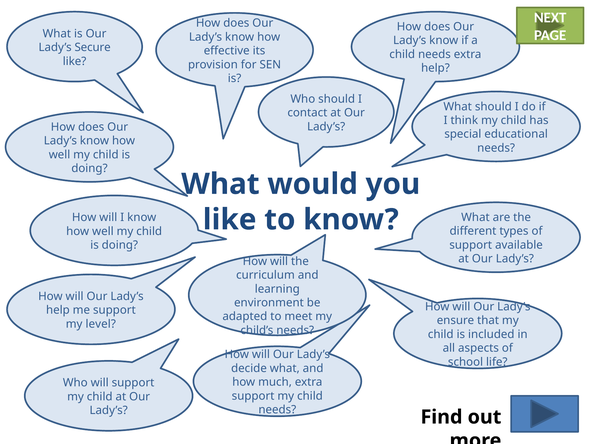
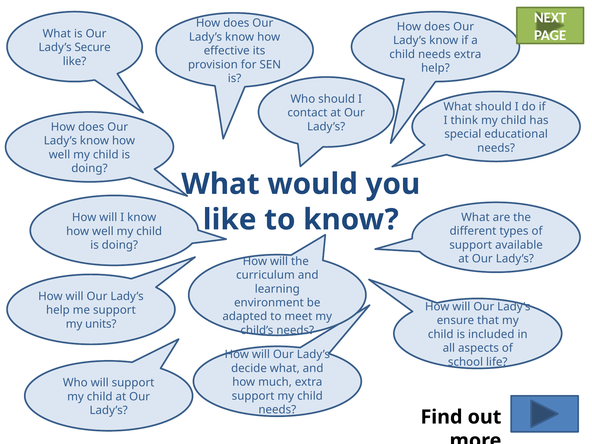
level: level -> units (101, 324)
